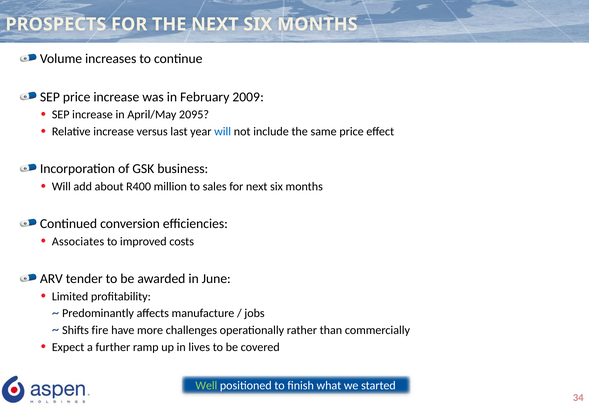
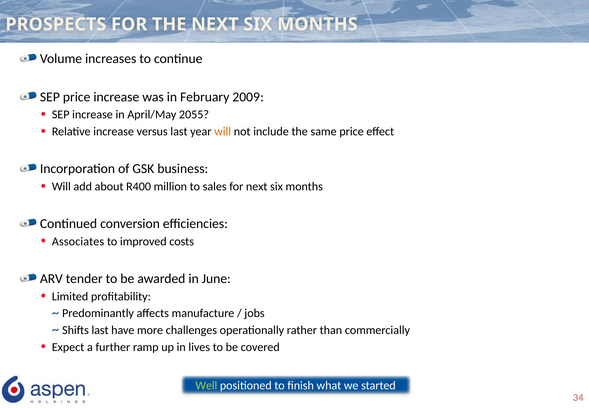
2095: 2095 -> 2055 (194, 115)
will colour: blue -> orange (223, 131)
Shifts fire: fire -> last (100, 330)
